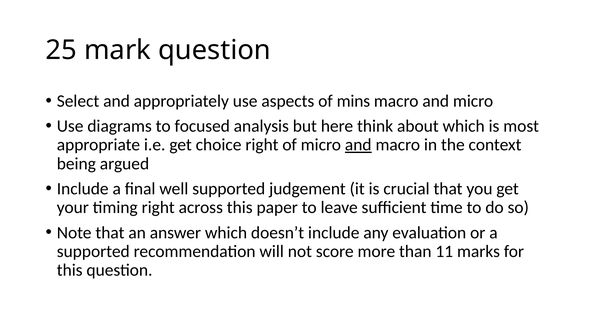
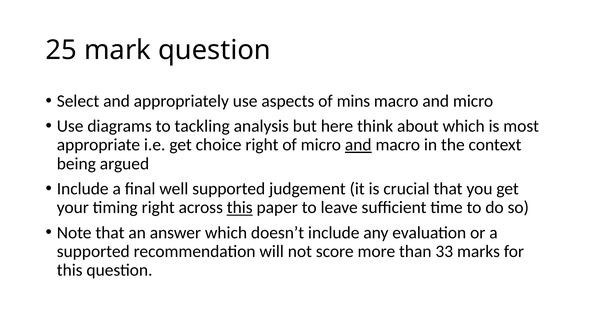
focused: focused -> tackling (202, 126)
this underline: none -> present (240, 208)
11: 11 -> 33 (444, 252)
